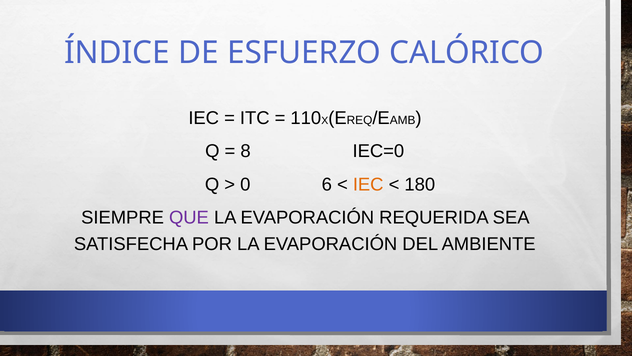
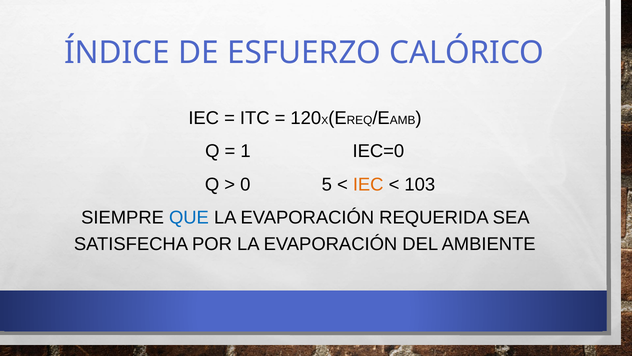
110: 110 -> 120 (306, 118)
8: 8 -> 1 (246, 151)
6: 6 -> 5 (327, 184)
180: 180 -> 103 (420, 184)
QUE colour: purple -> blue (189, 217)
